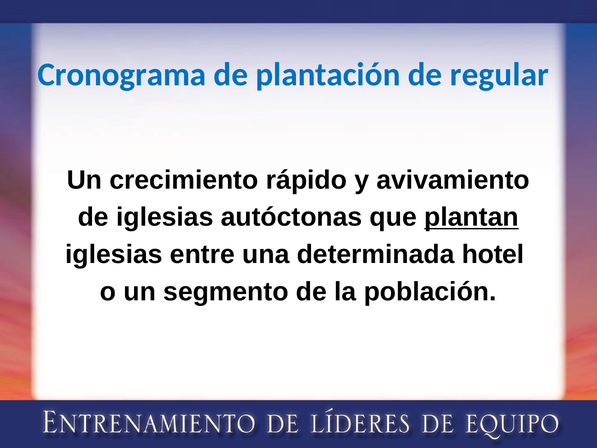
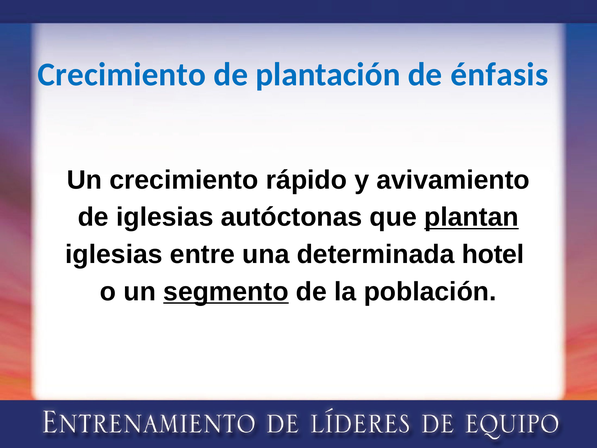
Cronograma: Cronograma -> Crecimiento (122, 74)
regular: regular -> énfasis (499, 74)
segmento underline: none -> present (226, 291)
